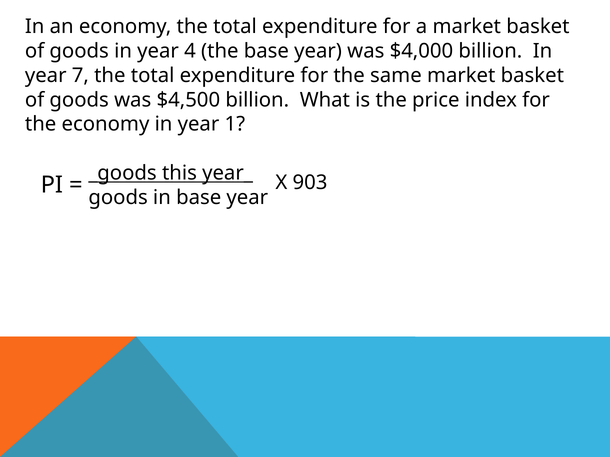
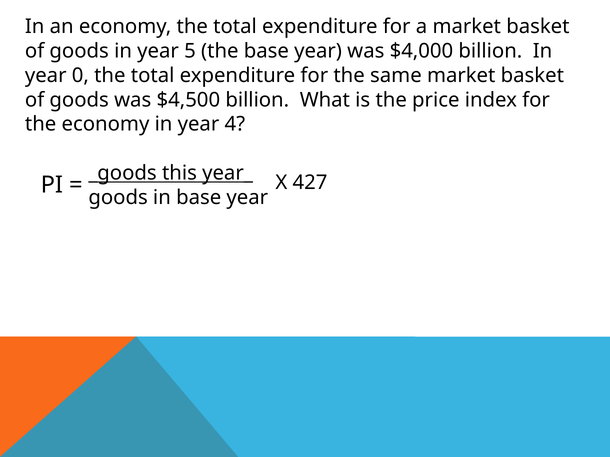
4: 4 -> 5 (190, 51)
7: 7 -> 0 (80, 76)
1: 1 -> 4 (235, 124)
903: 903 -> 427 (310, 183)
